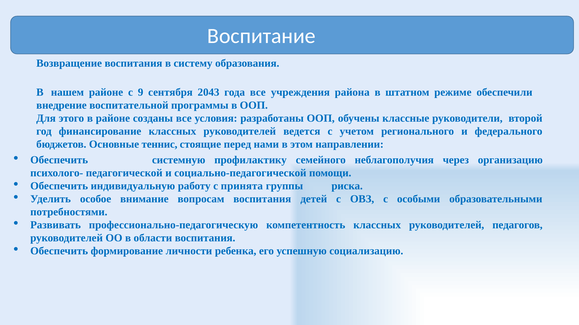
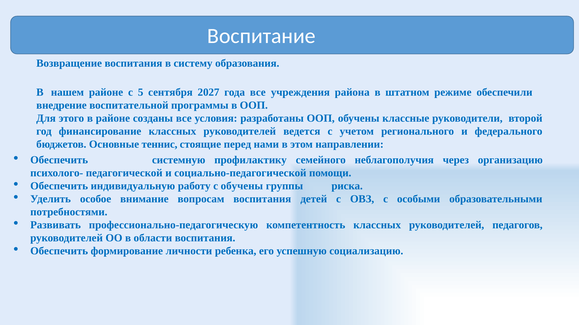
9: 9 -> 5 (141, 92)
2043: 2043 -> 2027 (209, 92)
с принята: принята -> обучены (242, 186)
